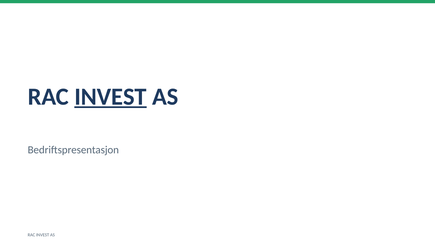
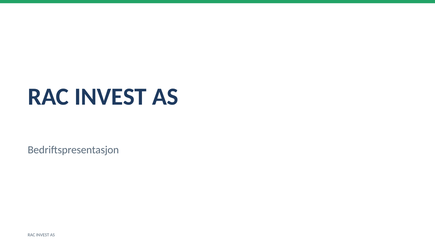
INVEST underline: present -> none (111, 96)
